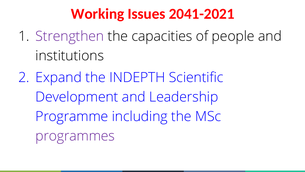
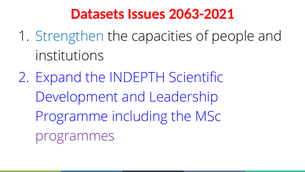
Working: Working -> Datasets (98, 14)
2041-2021: 2041-2021 -> 2063-2021 (202, 14)
Strengthen colour: purple -> blue (70, 36)
